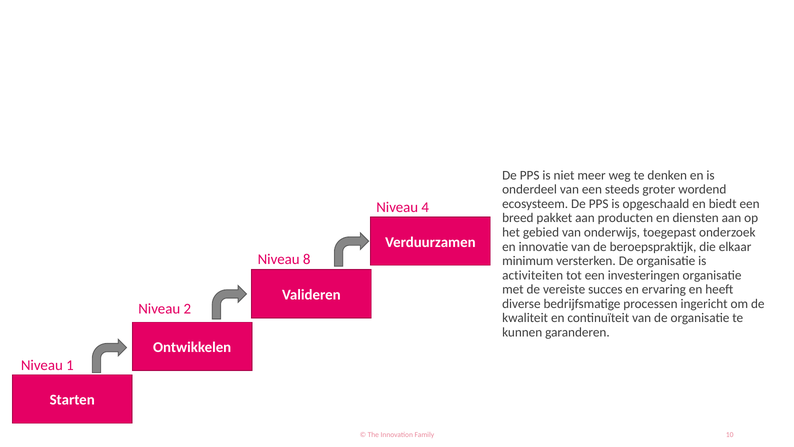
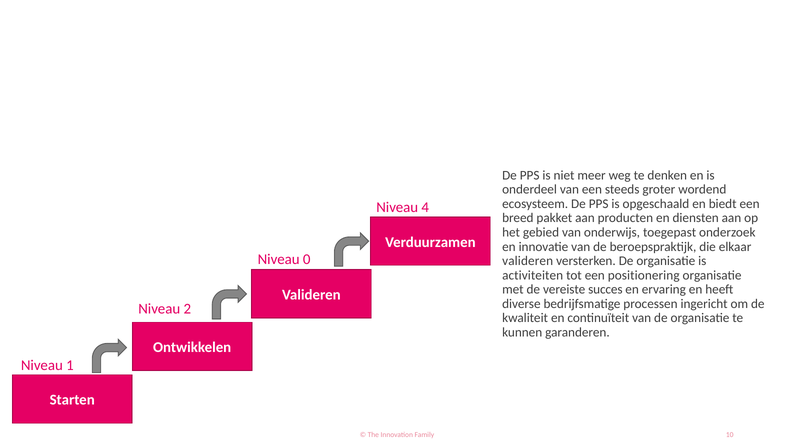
8: 8 -> 0 (307, 259)
minimum: minimum -> valideren (528, 261)
investeringen: investeringen -> positionering (644, 275)
